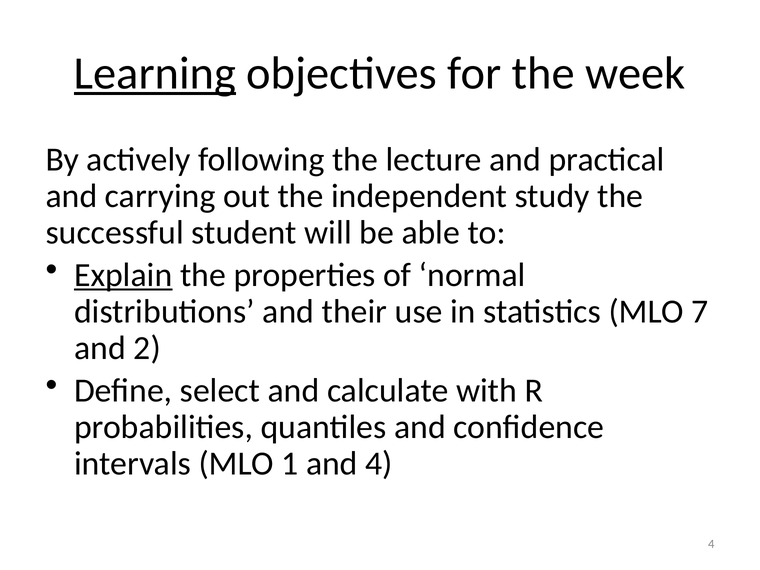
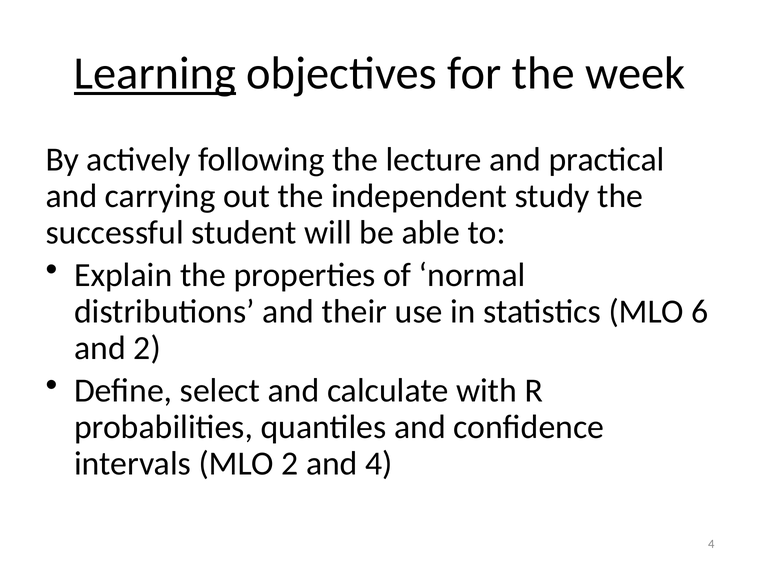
Explain underline: present -> none (123, 275)
7: 7 -> 6 (700, 312)
MLO 1: 1 -> 2 (290, 464)
